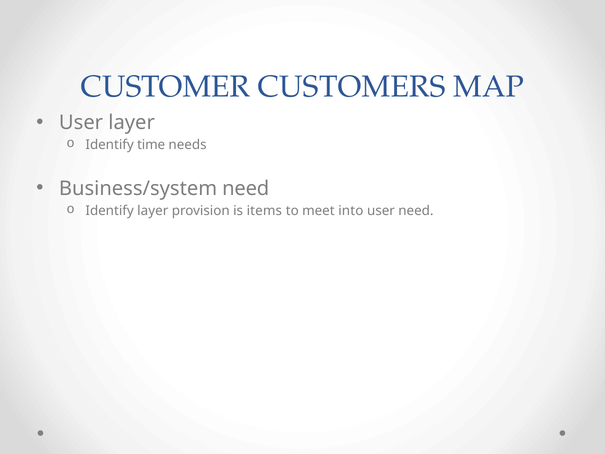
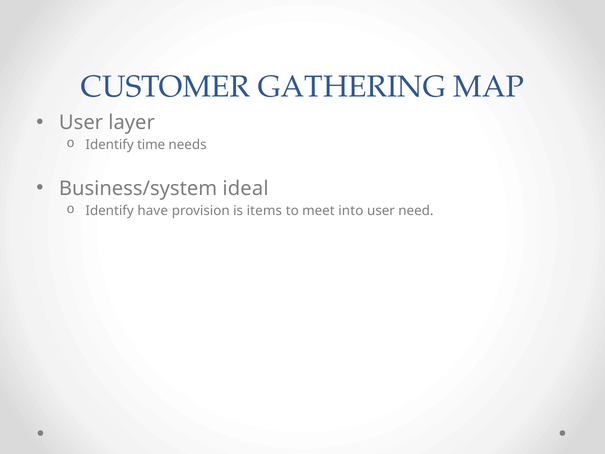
CUSTOMERS: CUSTOMERS -> GATHERING (352, 87)
Business/system need: need -> ideal (246, 188)
Identify layer: layer -> have (153, 211)
